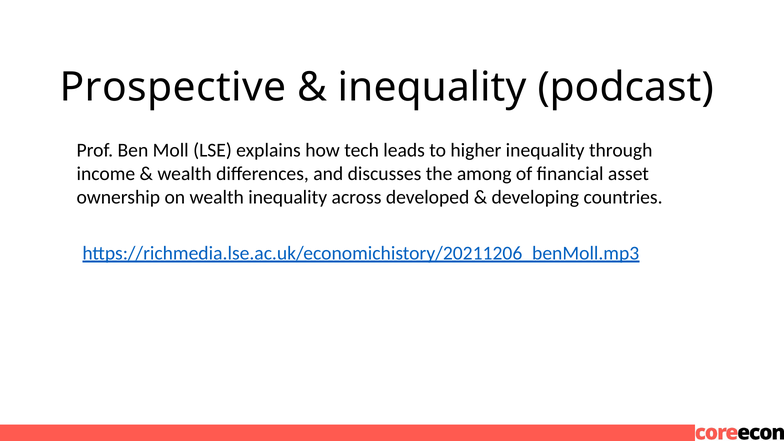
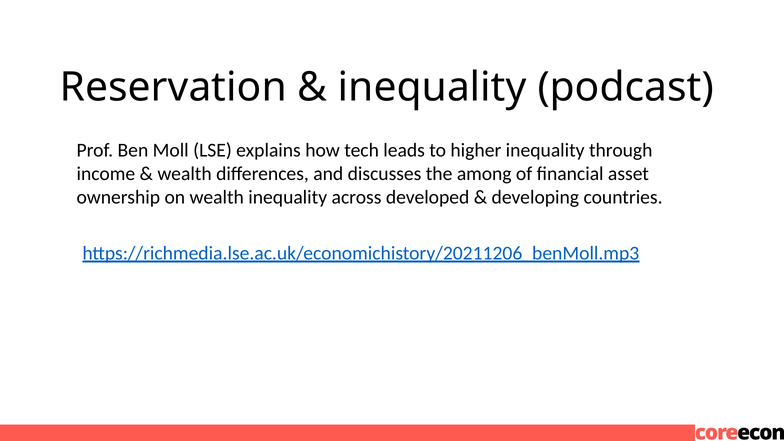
Prospective: Prospective -> Reservation (173, 87)
